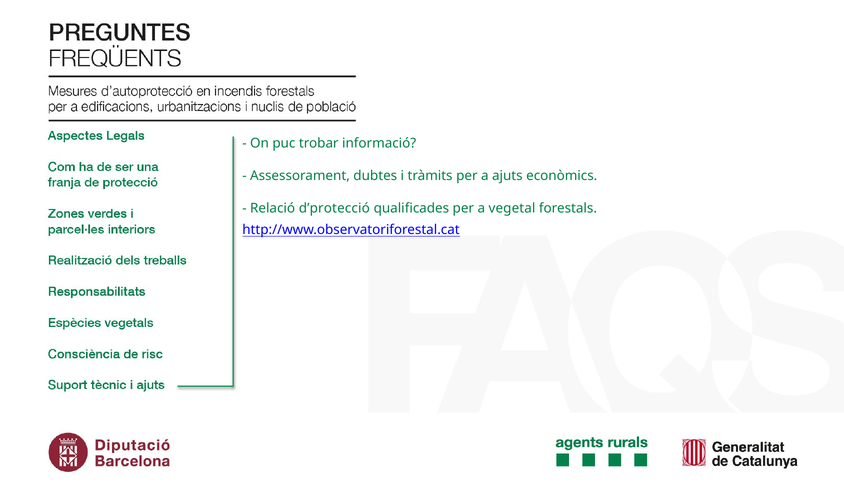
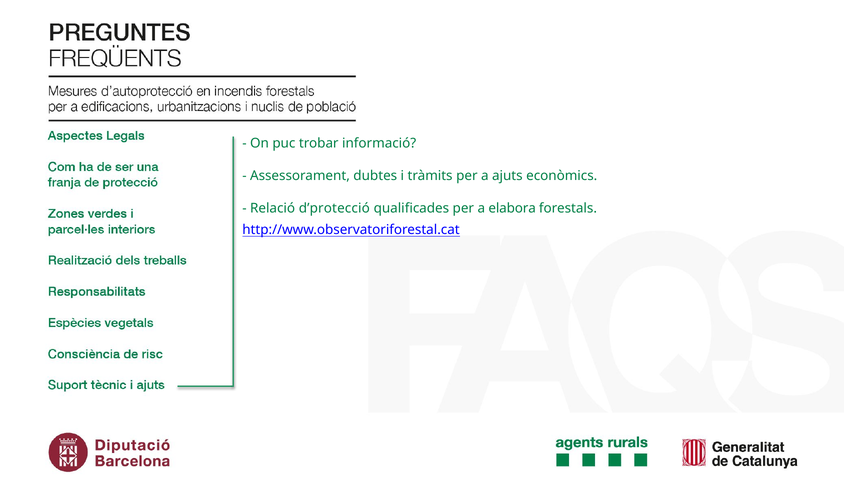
vegetal: vegetal -> elabora (512, 208)
